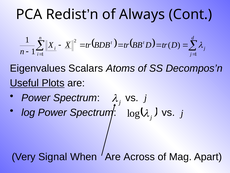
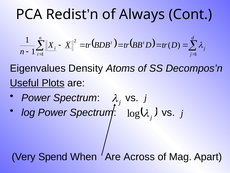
Scalars: Scalars -> Density (86, 68)
Signal: Signal -> Spend (53, 156)
